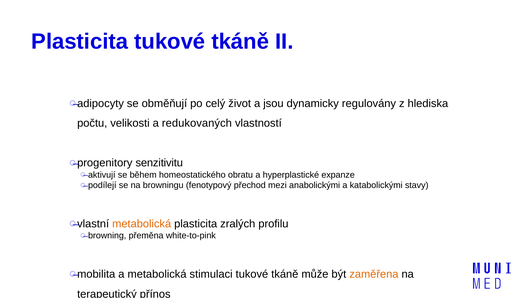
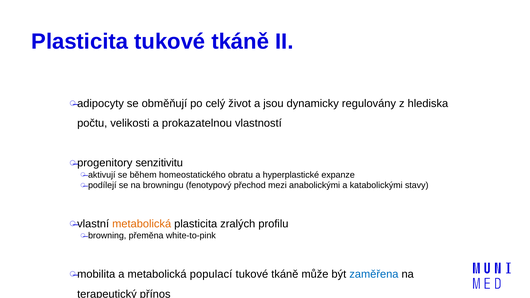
redukovaných: redukovaných -> prokazatelnou (197, 123)
stimulaci: stimulaci -> populací (211, 274)
zaměřena colour: orange -> blue (374, 274)
